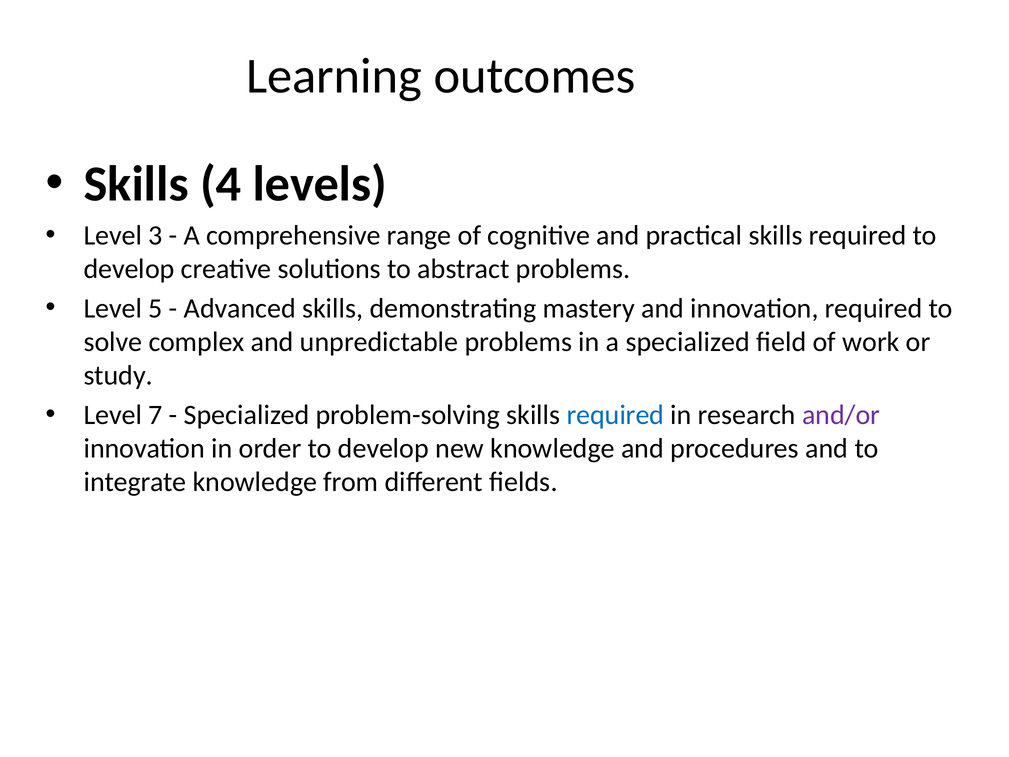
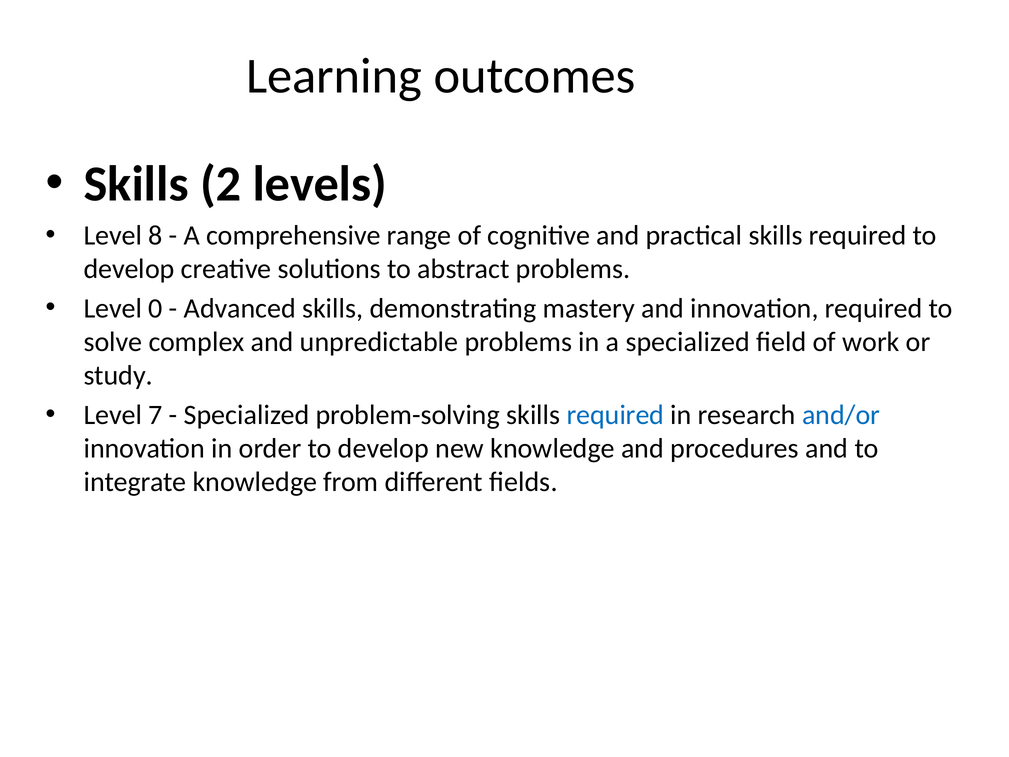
4: 4 -> 2 (221, 184)
3: 3 -> 8 (156, 235)
5: 5 -> 0 (156, 308)
and/or colour: purple -> blue (841, 415)
